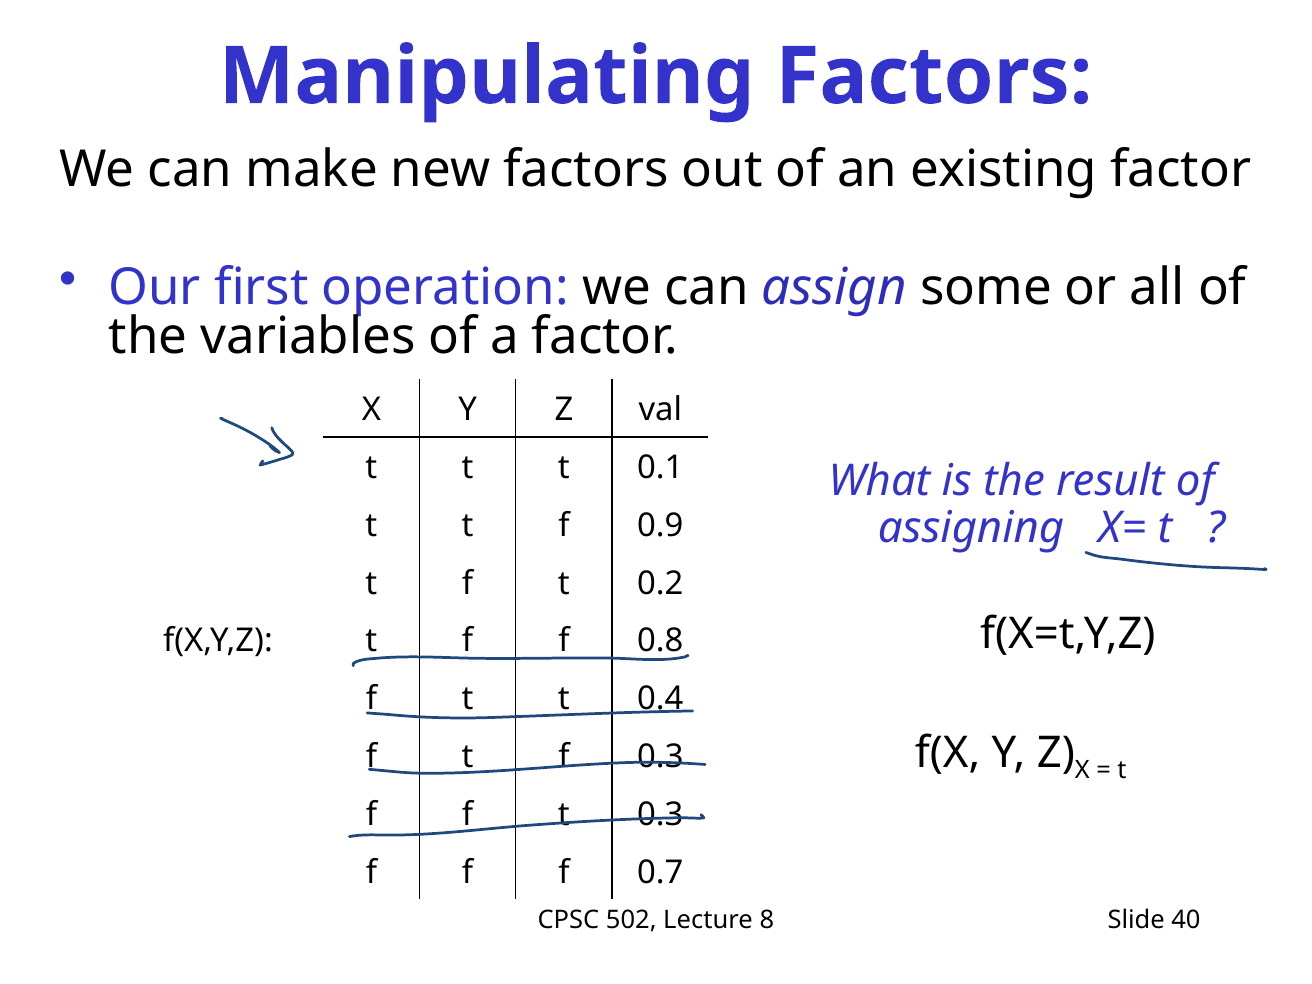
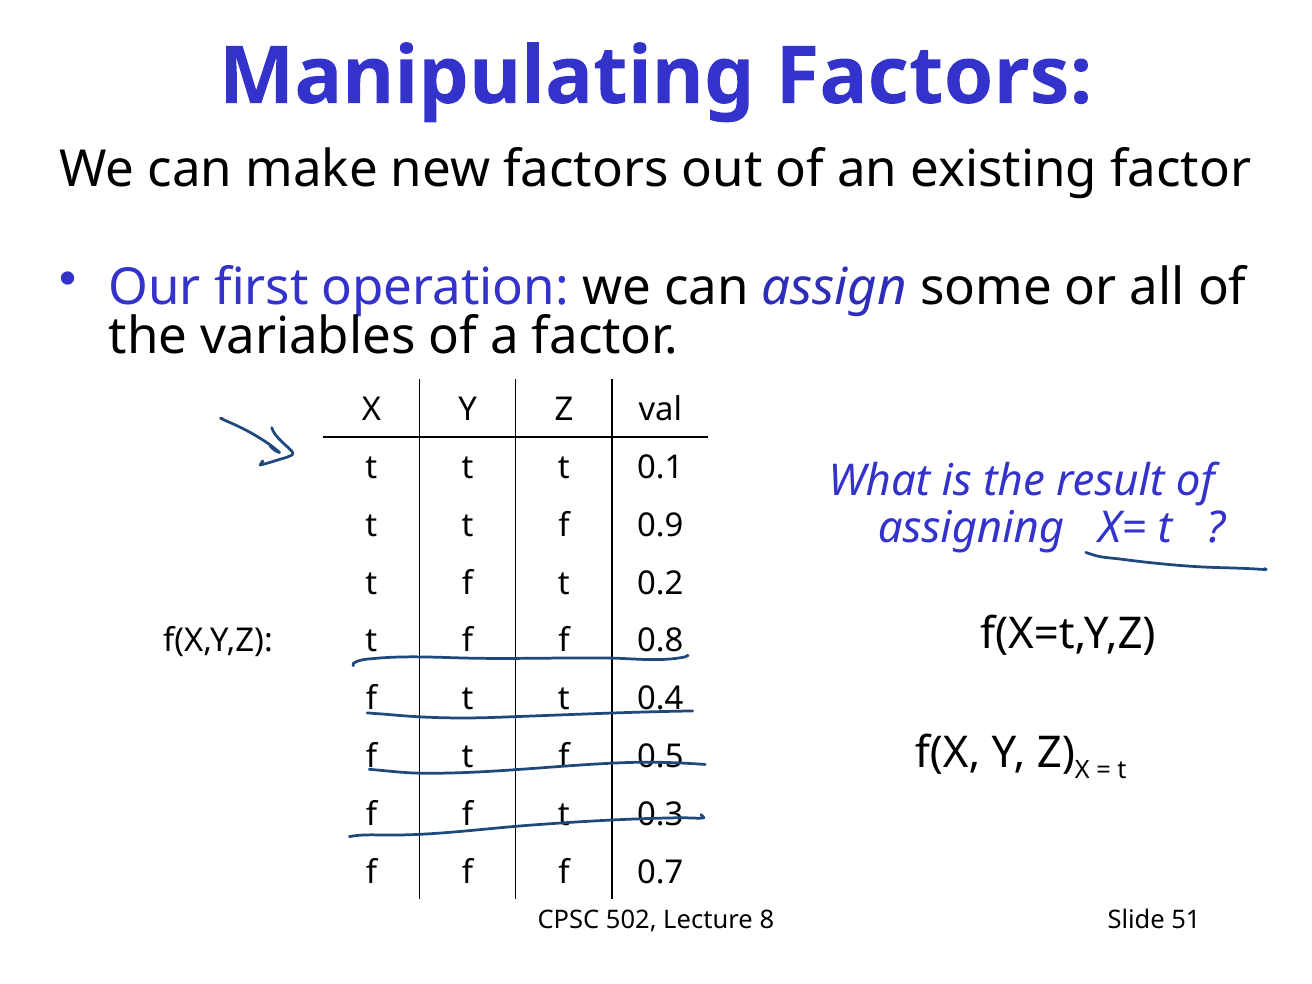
f 0.3: 0.3 -> 0.5 (660, 757)
40: 40 -> 51 (1186, 920)
